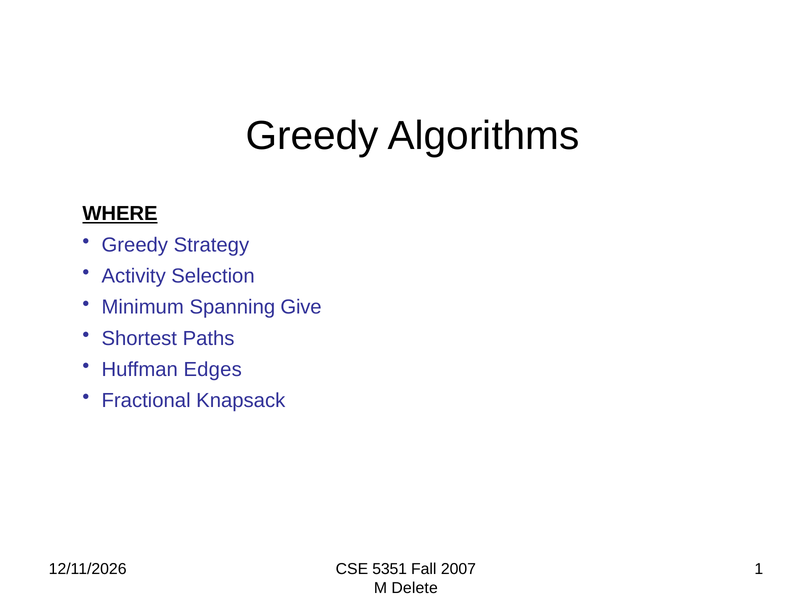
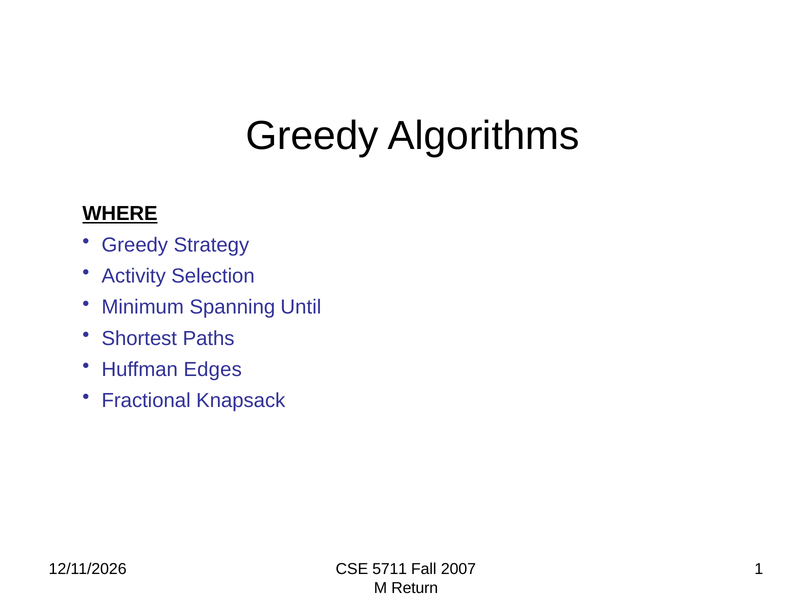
Give: Give -> Until (301, 307)
5351: 5351 -> 5711 (390, 569)
Delete: Delete -> Return (415, 588)
